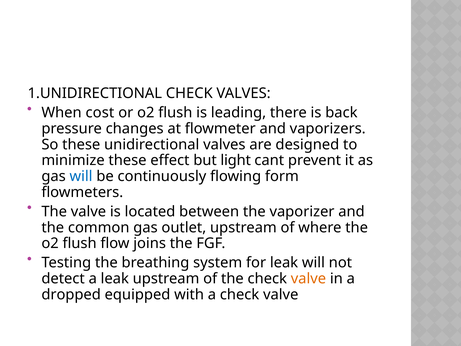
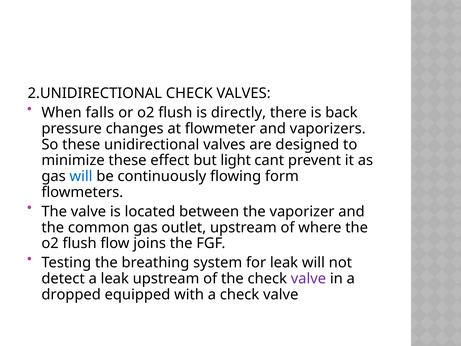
1.UNIDIRECTIONAL: 1.UNIDIRECTIONAL -> 2.UNIDIRECTIONAL (95, 93)
cost: cost -> falls (100, 113)
leading: leading -> directly (238, 113)
valve colour: orange -> purple (308, 279)
